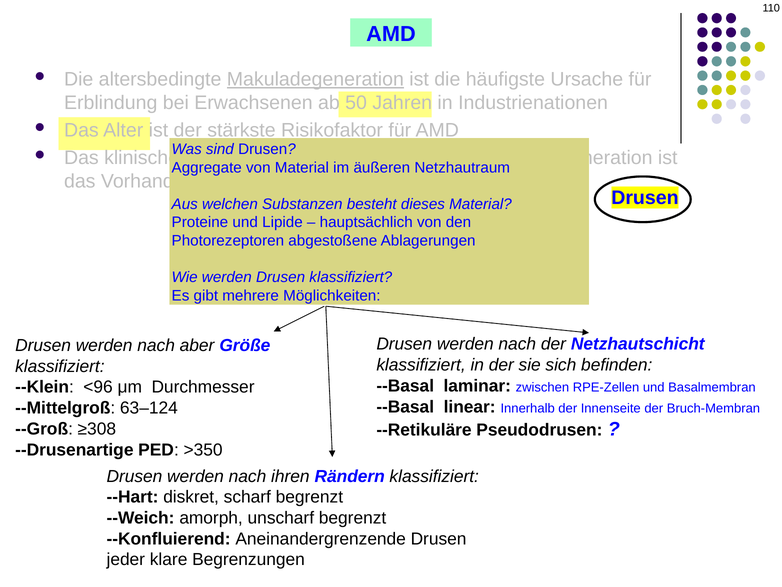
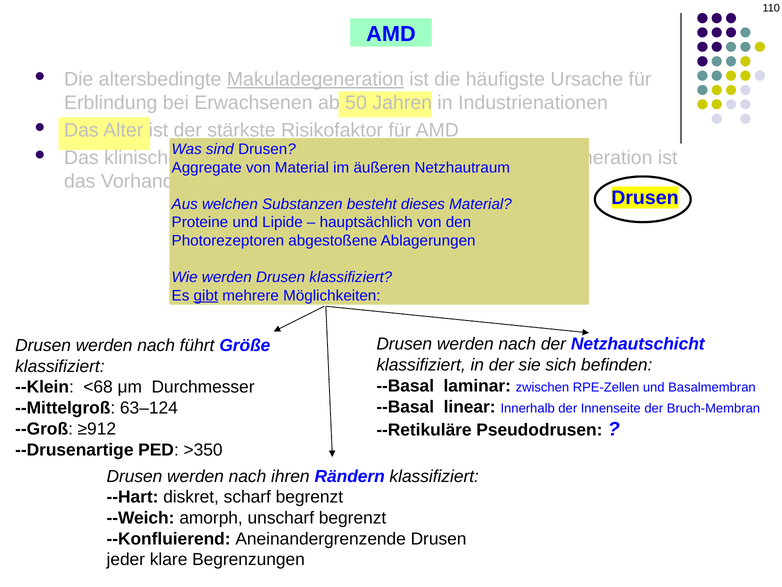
gibt underline: none -> present (206, 295)
aber: aber -> führt (197, 345)
<96: <96 -> <68 (98, 387)
≥308: ≥308 -> ≥912 (97, 429)
